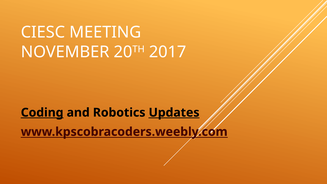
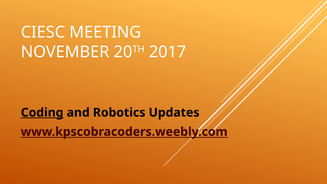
Updates underline: present -> none (174, 113)
